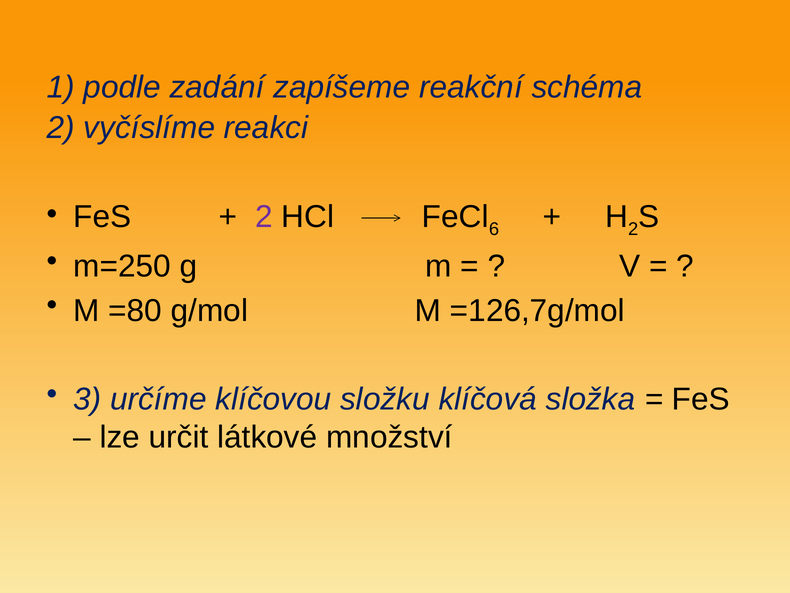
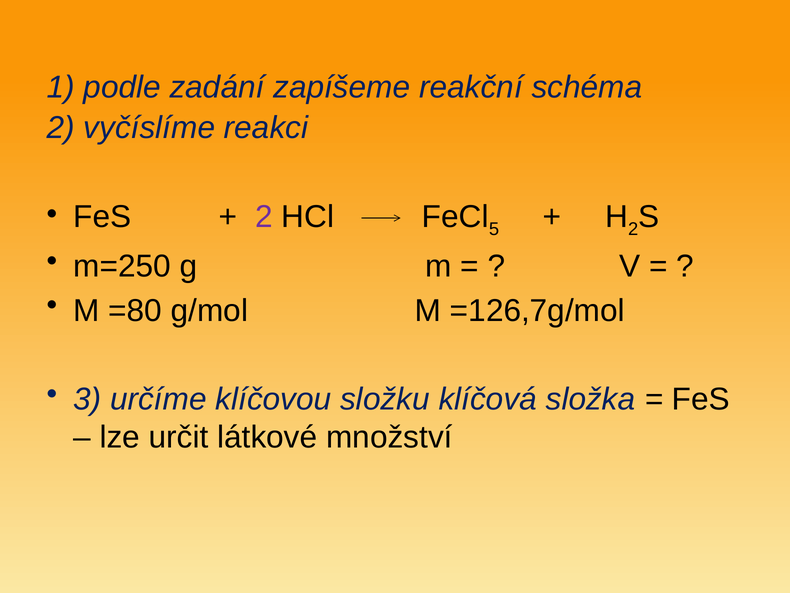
6: 6 -> 5 (494, 229)
